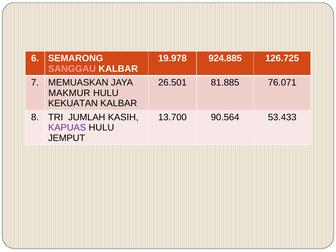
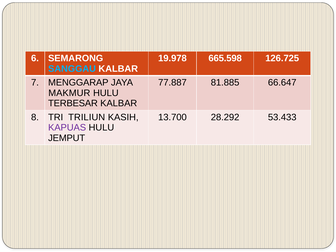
924.885: 924.885 -> 665.598 (225, 58)
SANGGAU colour: pink -> light blue (72, 69)
MEMUASKAN: MEMUASKAN -> MENGGARAP (78, 83)
26.501: 26.501 -> 77.887 (172, 83)
76.071: 76.071 -> 66.647 (282, 83)
KEKUATAN: KEKUATAN -> TERBESAR (73, 103)
JUMLAH: JUMLAH -> TRILIUN (87, 117)
90.564: 90.564 -> 28.292 (225, 117)
